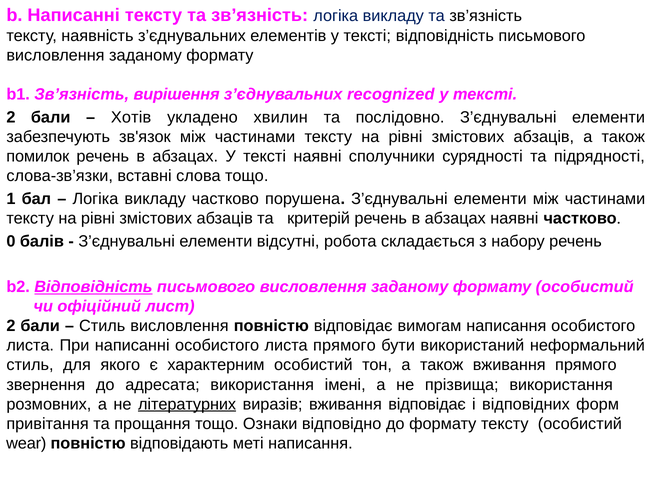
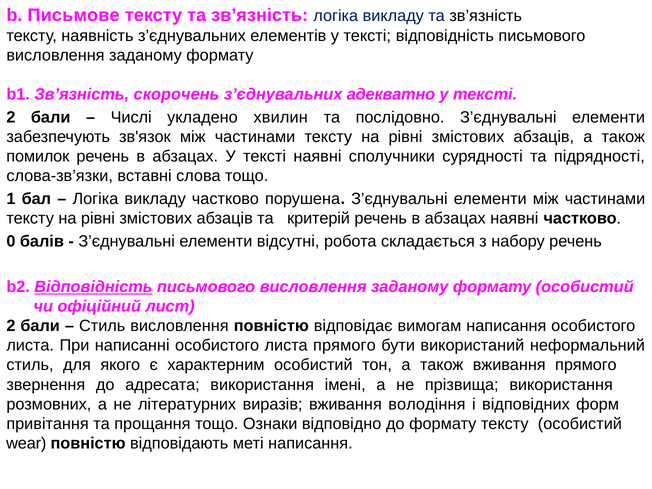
b Написанні: Написанні -> Письмове (74, 15)
вирішення: вирішення -> скорочень (177, 95)
recognized: recognized -> адекватно (391, 95)
Хотів: Хотів -> Числі (131, 117)
літературних underline: present -> none (187, 404)
вживання відповідає: відповідає -> володіння (427, 404)
